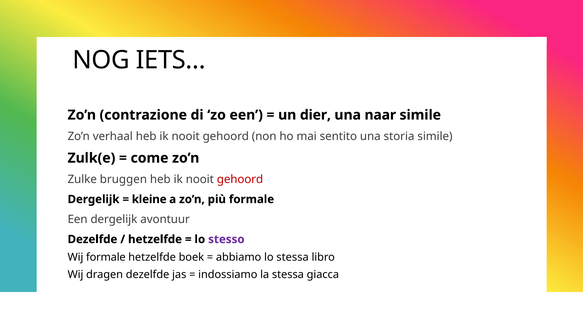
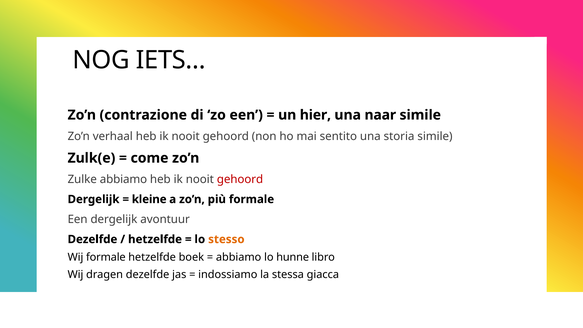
dier: dier -> hier (315, 115)
Zulke bruggen: bruggen -> abbiamo (123, 179)
stesso colour: purple -> orange (226, 239)
lo stessa: stessa -> hunne (293, 257)
